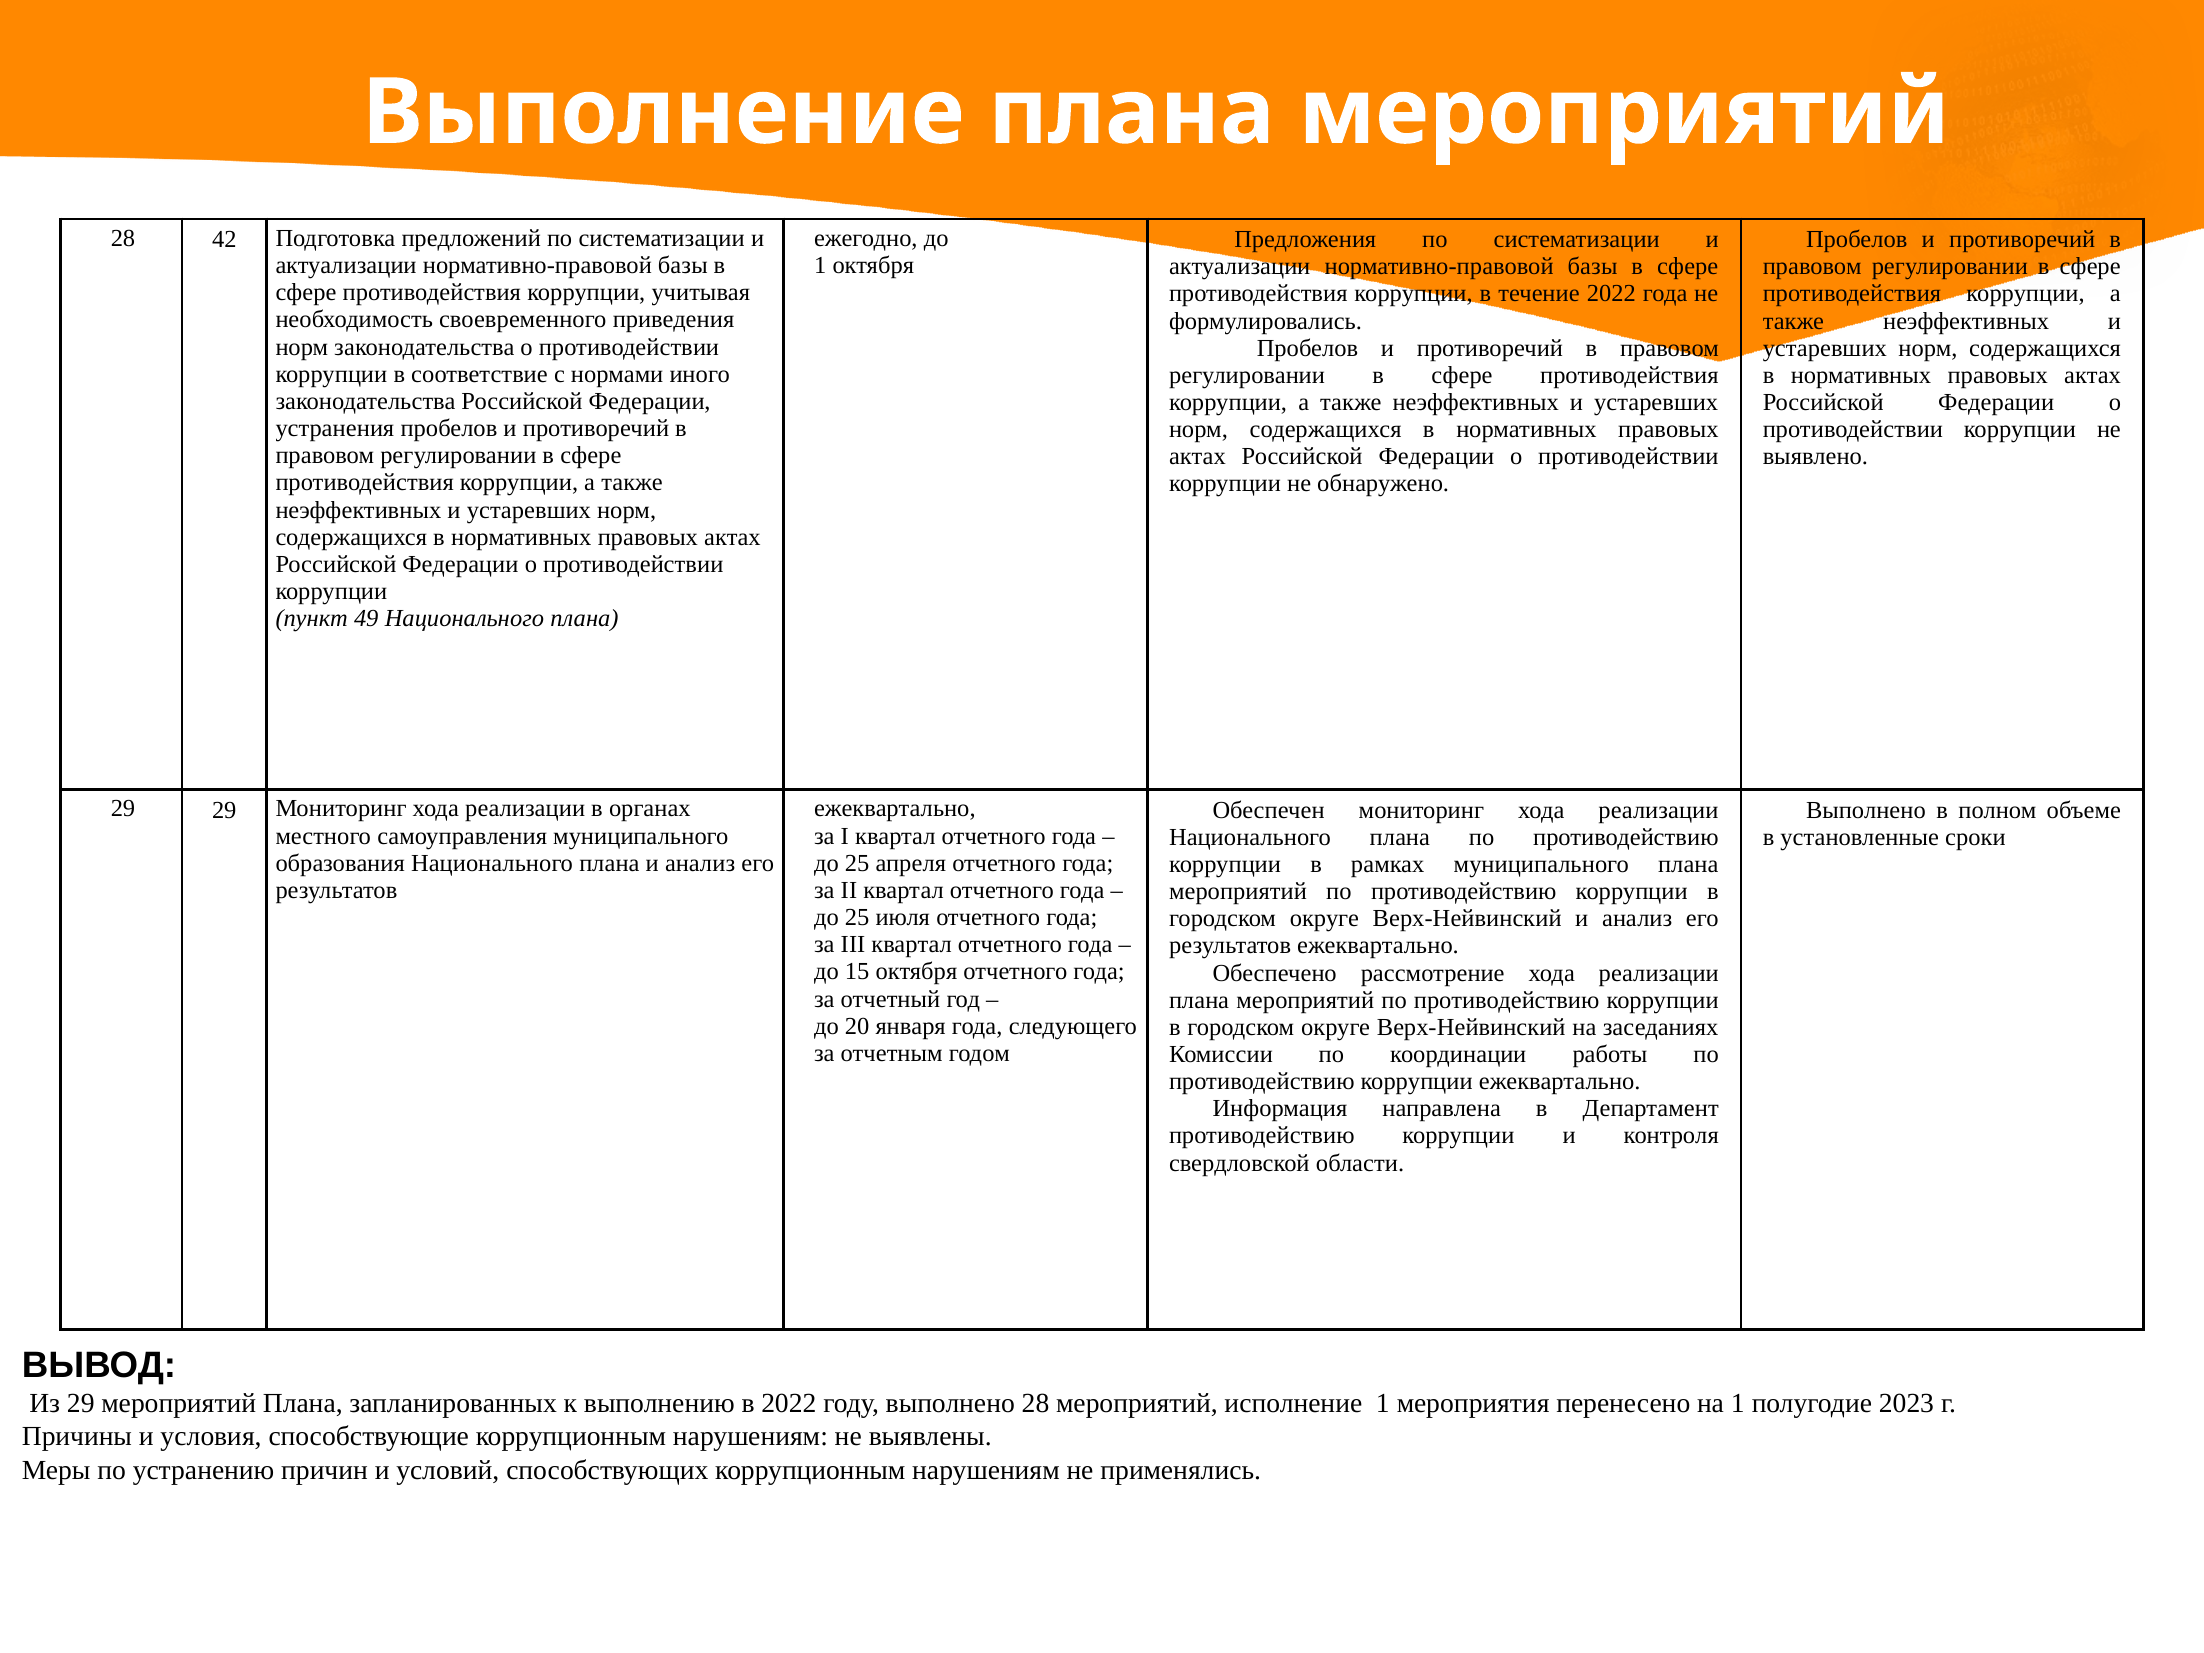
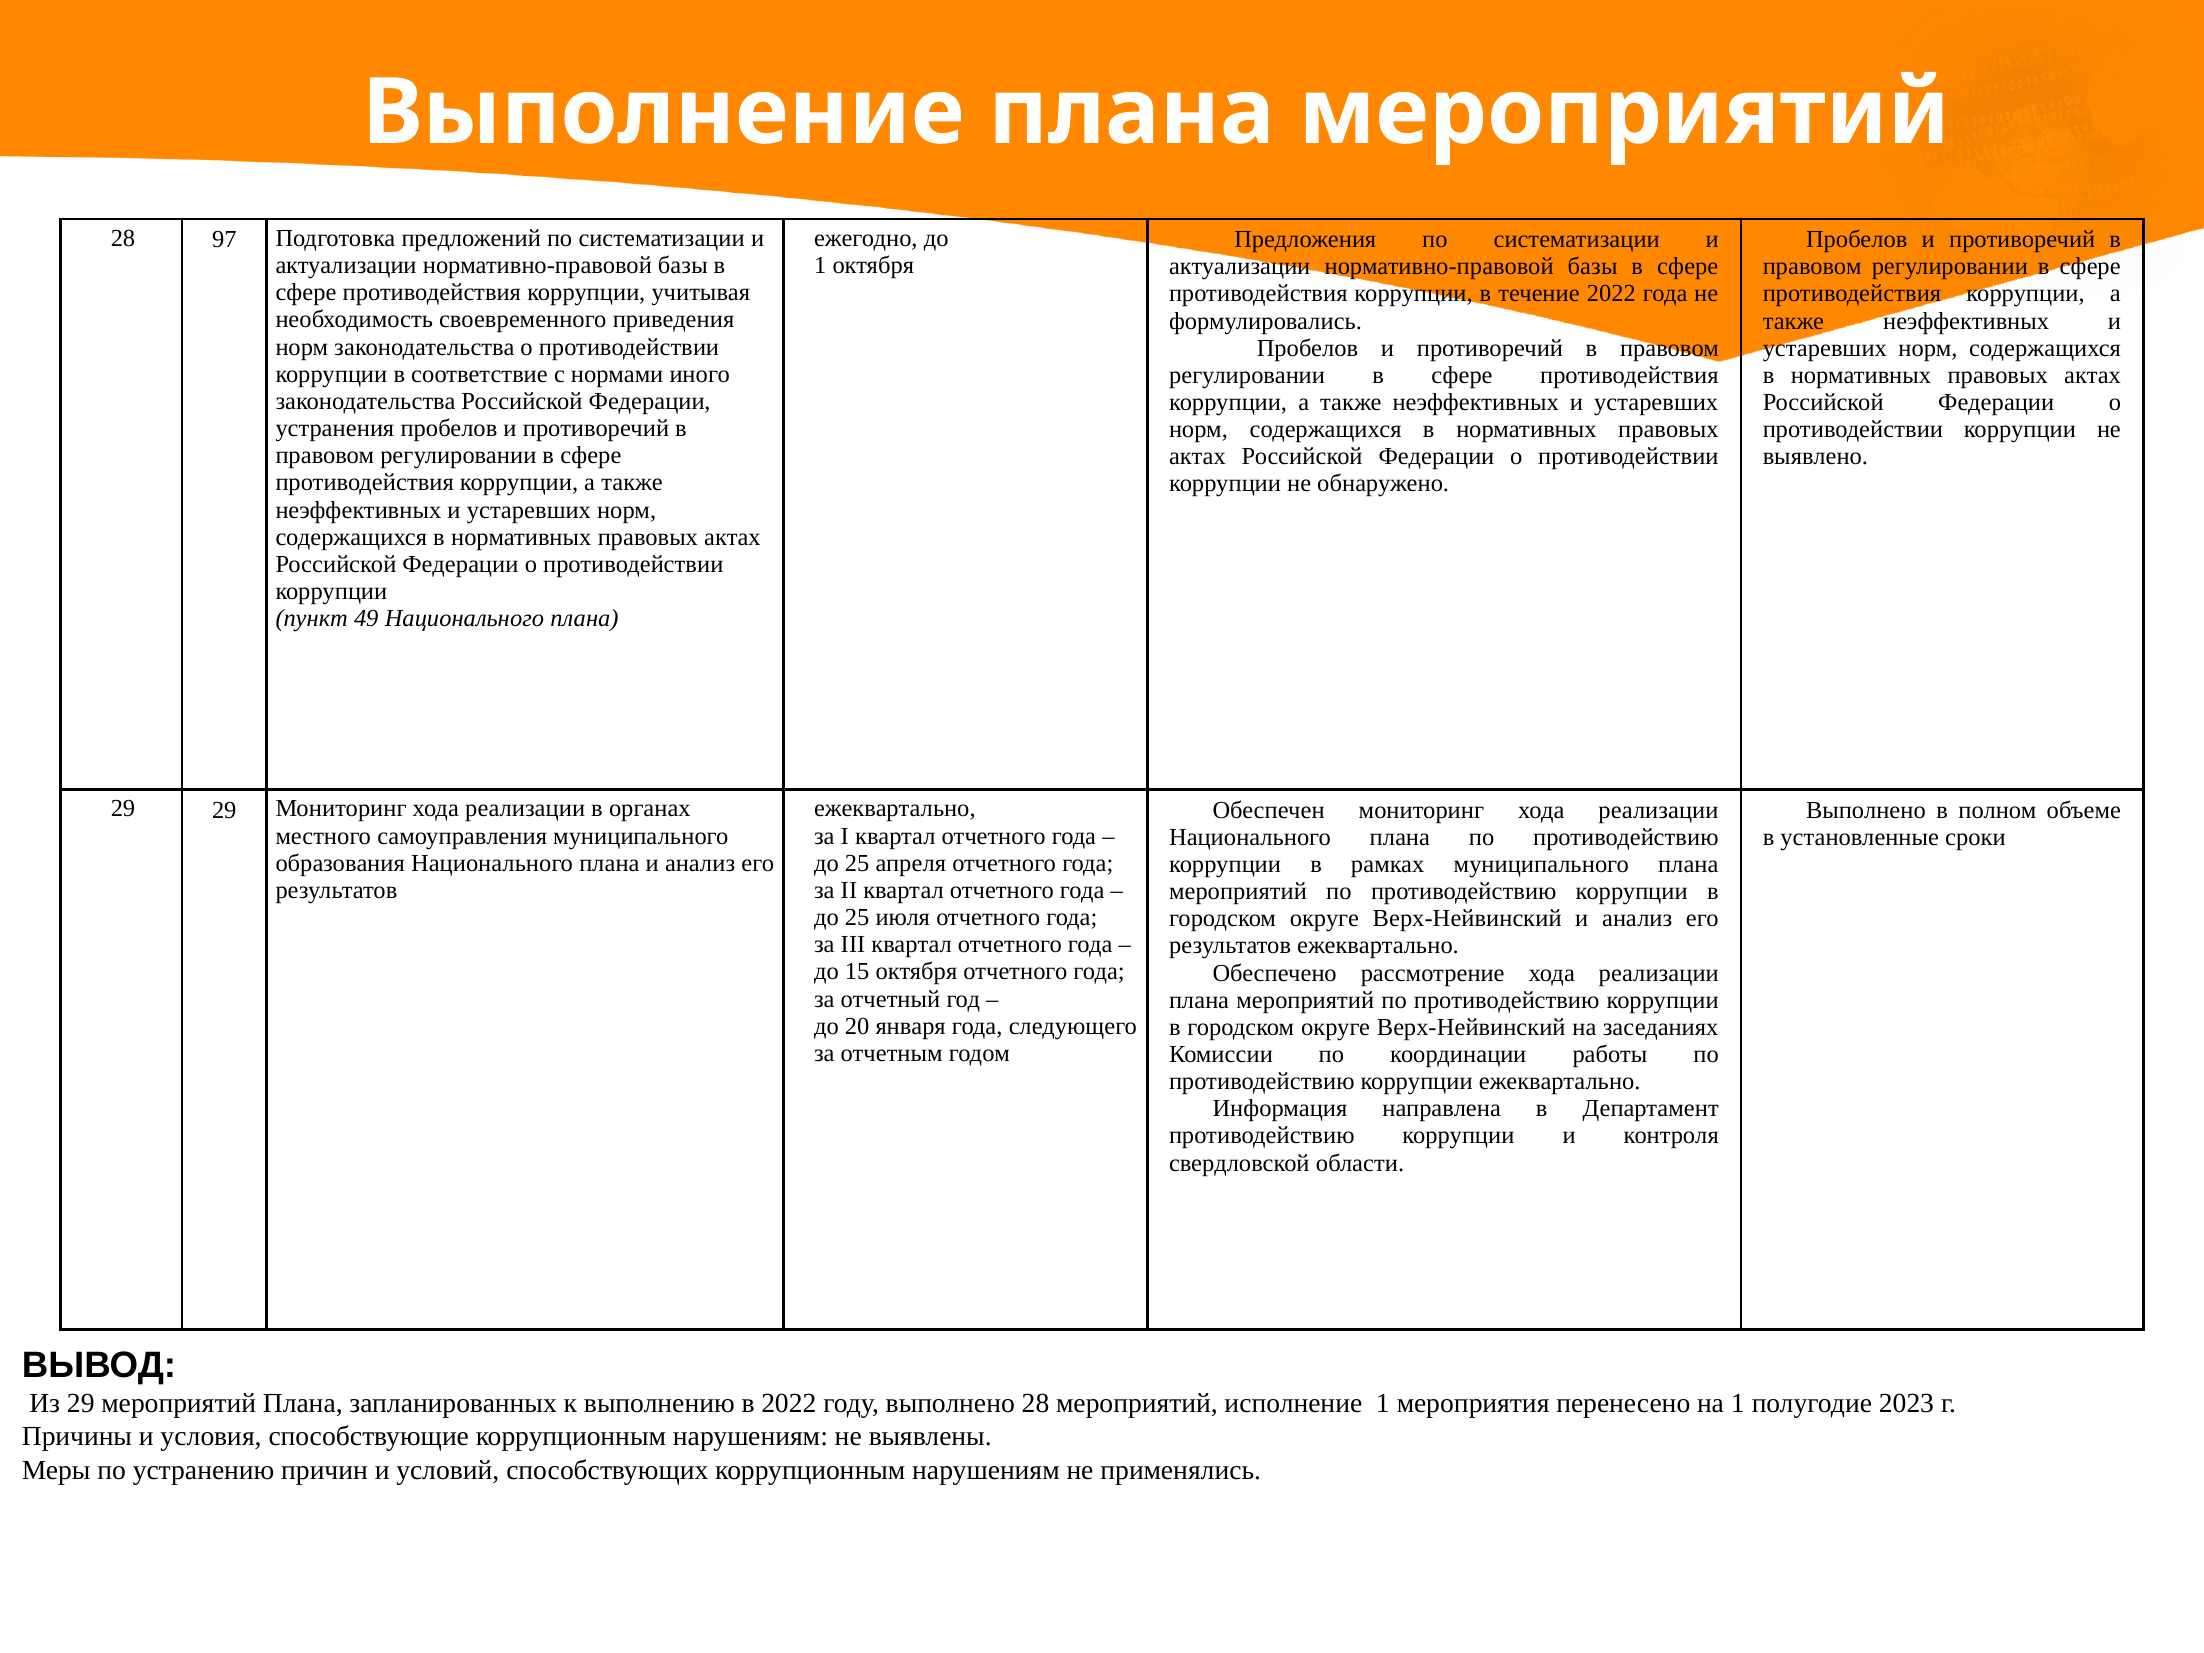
42: 42 -> 97 (224, 239)
